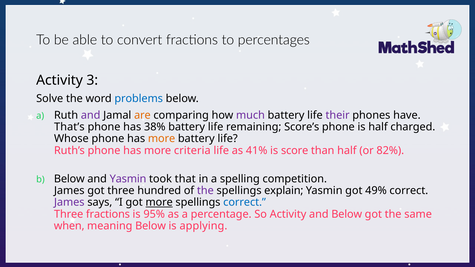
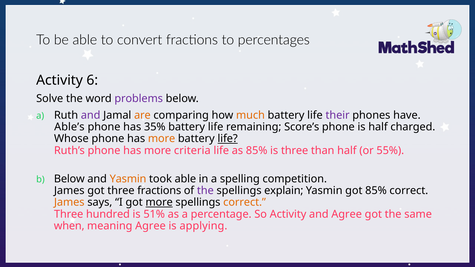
3: 3 -> 6 (92, 80)
problems colour: blue -> purple (139, 99)
much colour: purple -> orange (250, 115)
That’s: That’s -> Able’s (69, 127)
38%: 38% -> 35% (155, 127)
life underline: none -> present (228, 139)
as 41%: 41% -> 85% (257, 151)
is score: score -> three (295, 151)
82%: 82% -> 55% (390, 151)
Yasmin colour: purple -> orange (128, 179)
took that: that -> able (185, 179)
three hundred: hundred -> fractions (159, 191)
got 49%: 49% -> 85% (376, 191)
James colour: purple -> orange (69, 203)
correct colour: blue -> orange (245, 203)
Three fractions: fractions -> hundred (108, 214)
95%: 95% -> 51% (154, 214)
and Below: Below -> Agree (347, 214)
meaning Below: Below -> Agree (150, 226)
